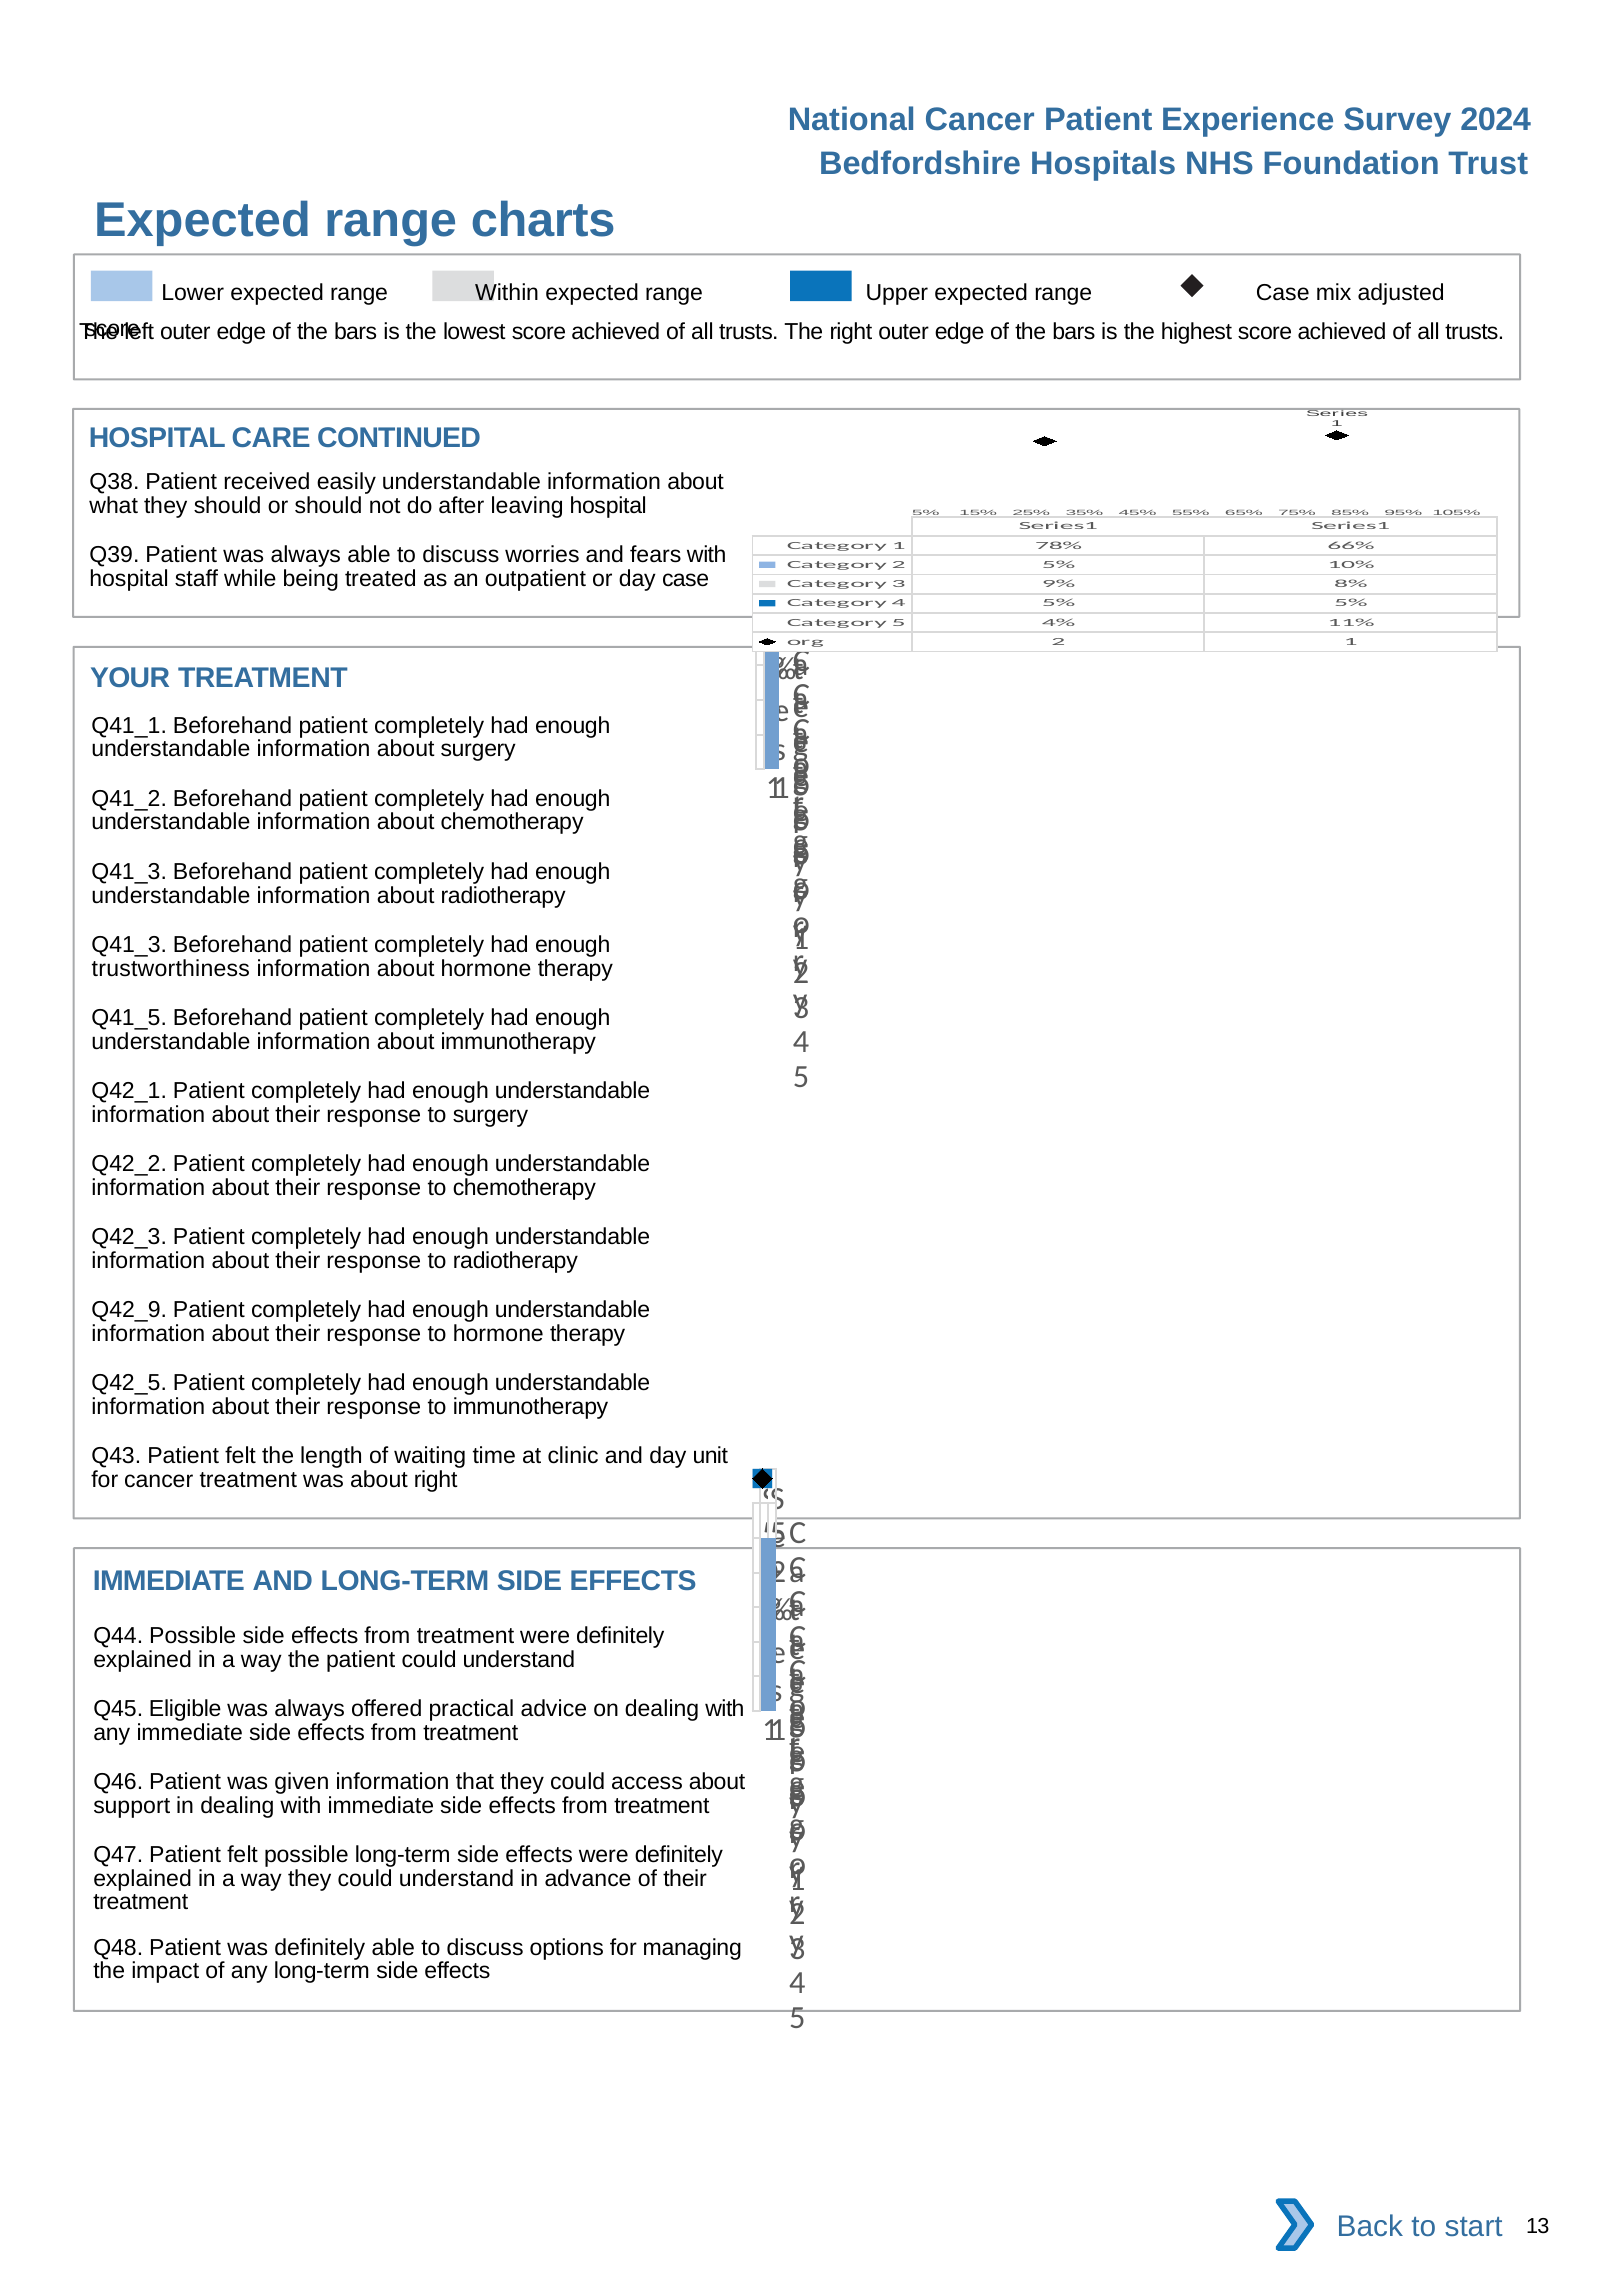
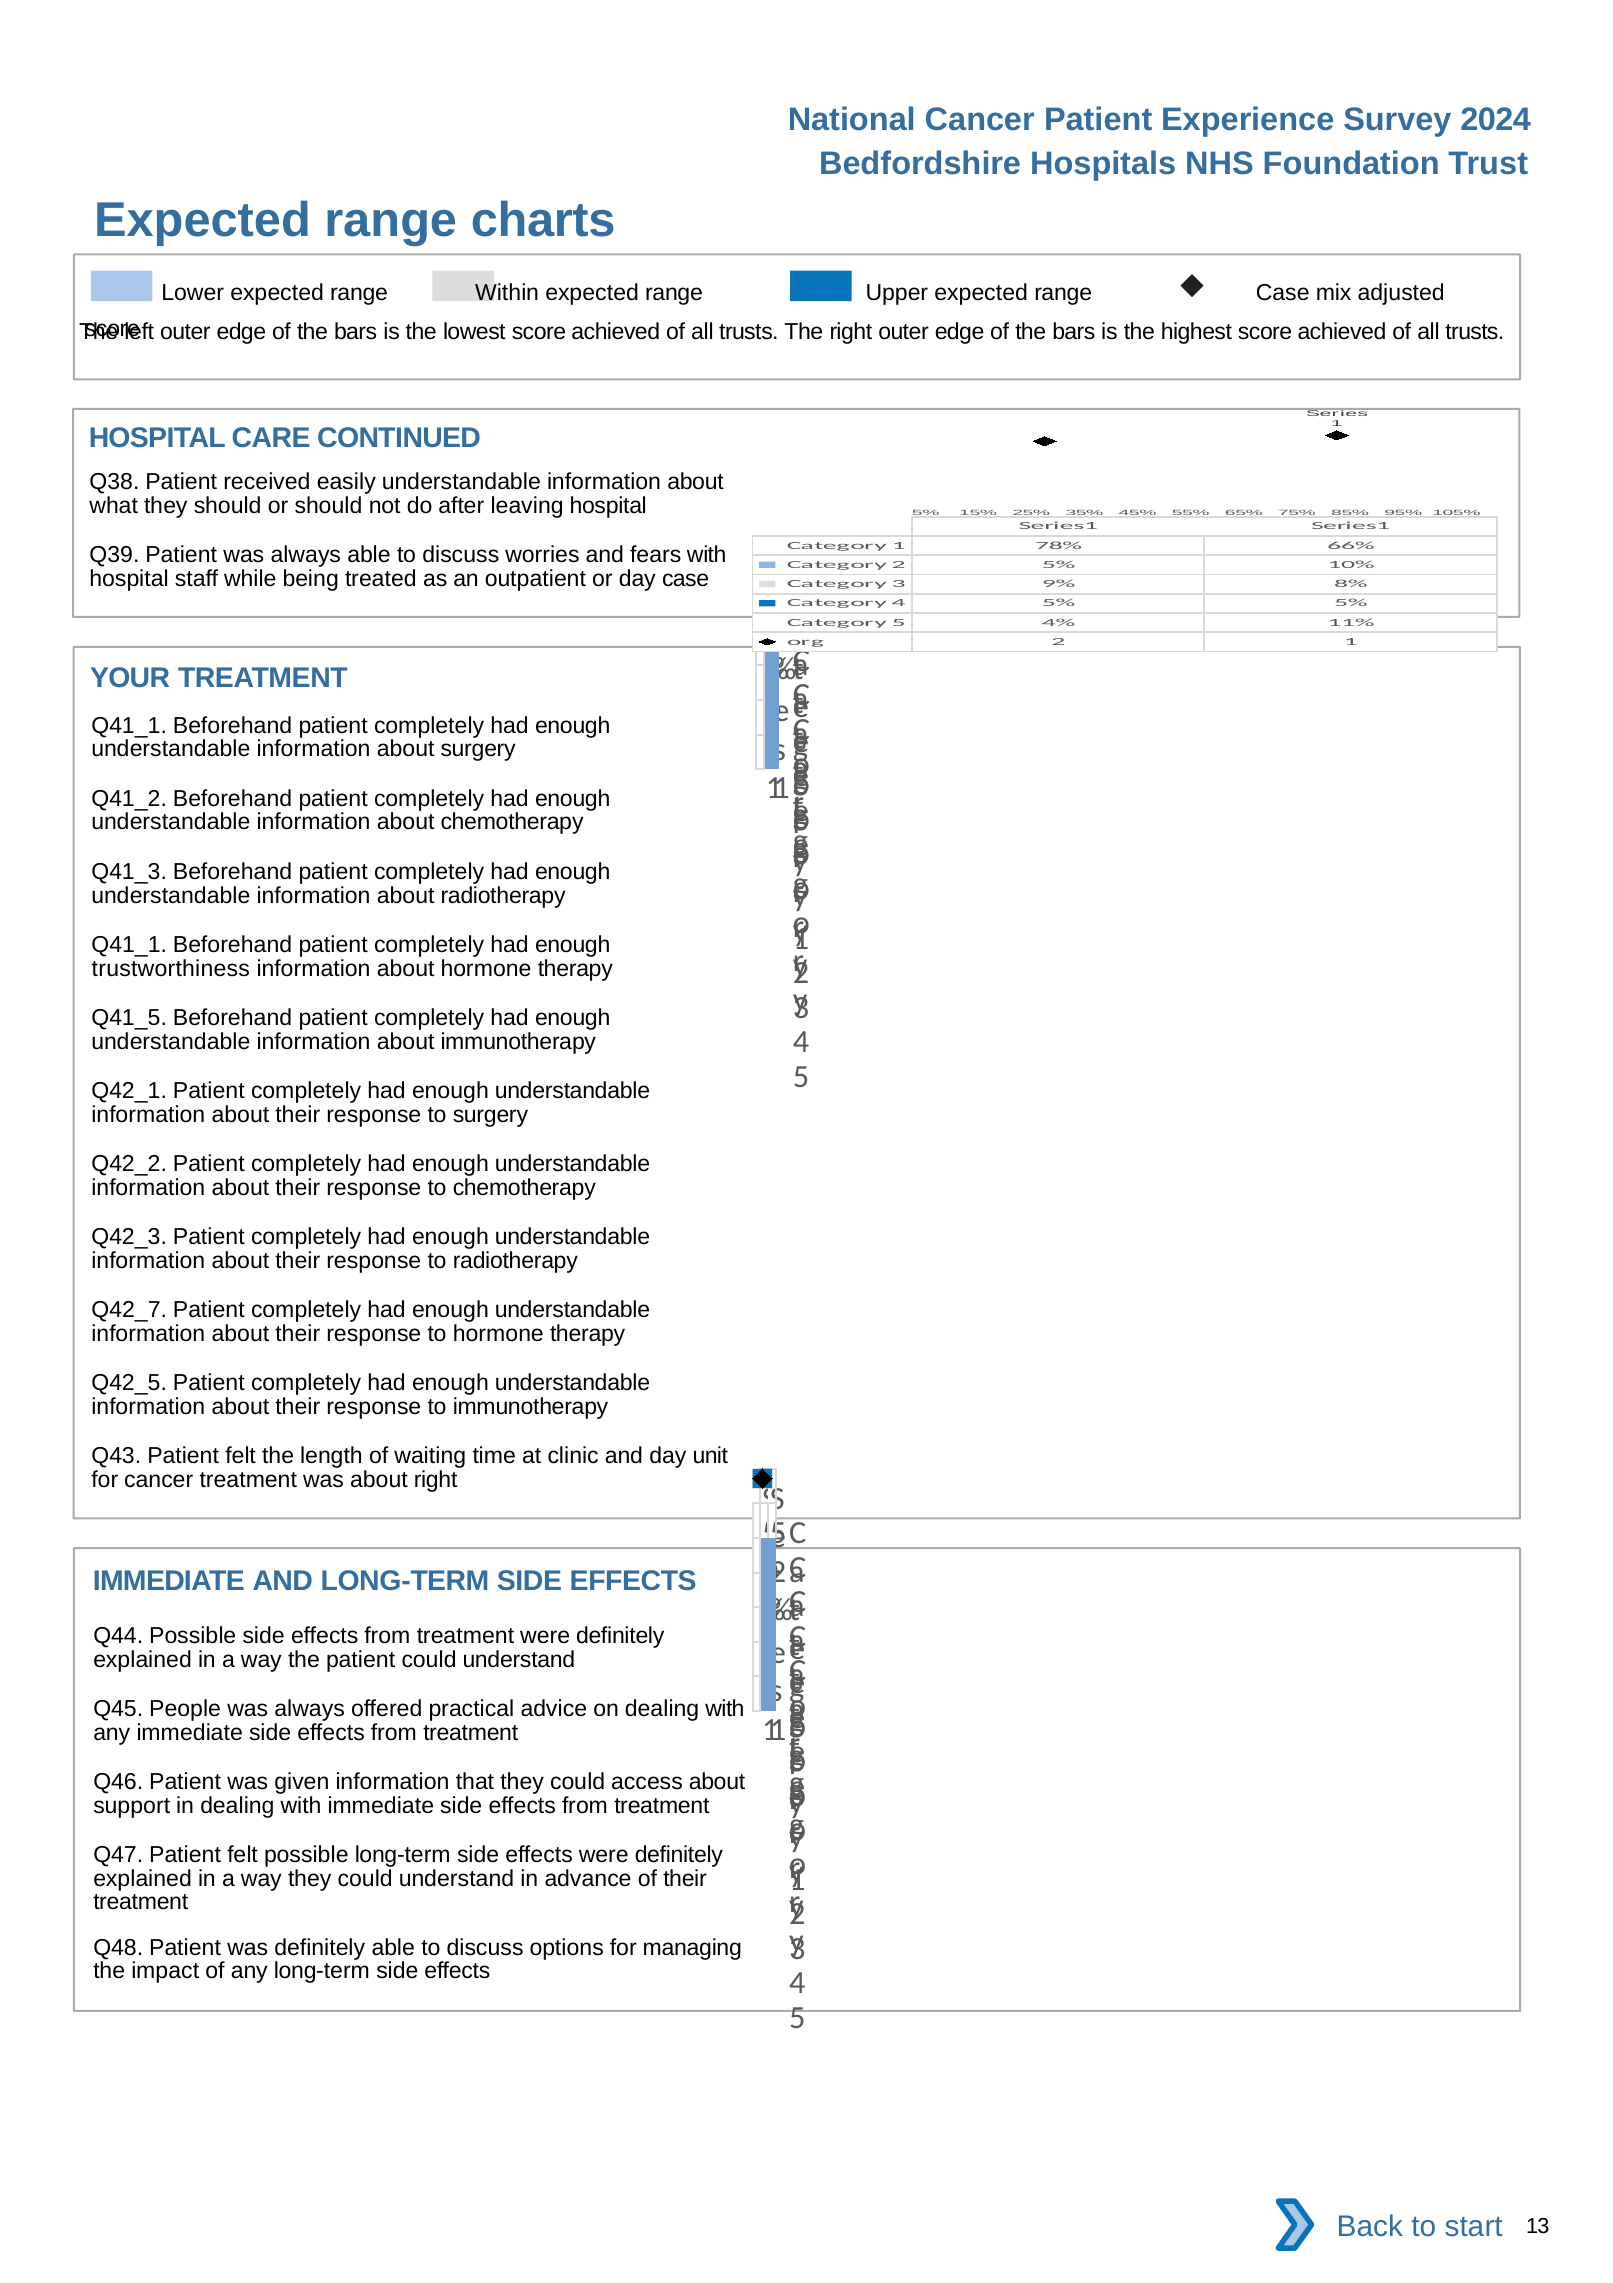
Q41_3: Q41_3 -> Q41_1 (129, 945)
Q42_9: Q42_9 -> Q42_7 (129, 1310)
Eligible: Eligible -> People (185, 1709)
